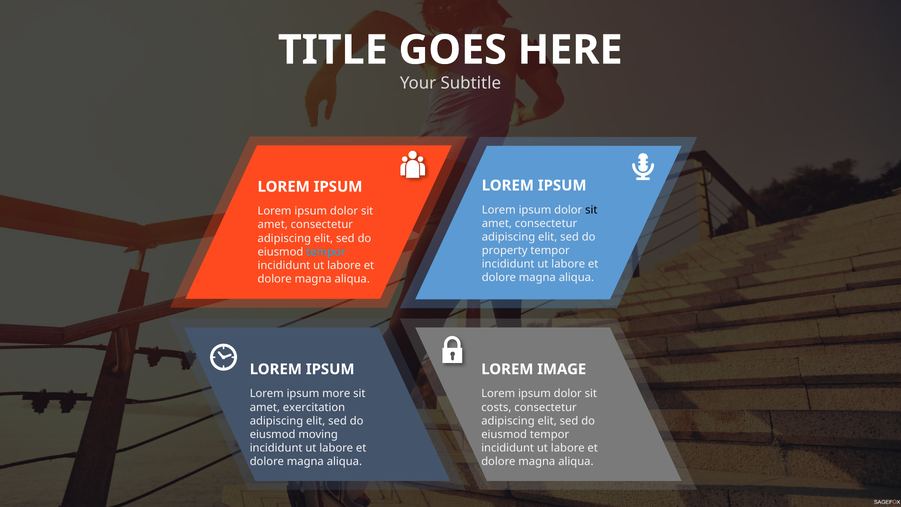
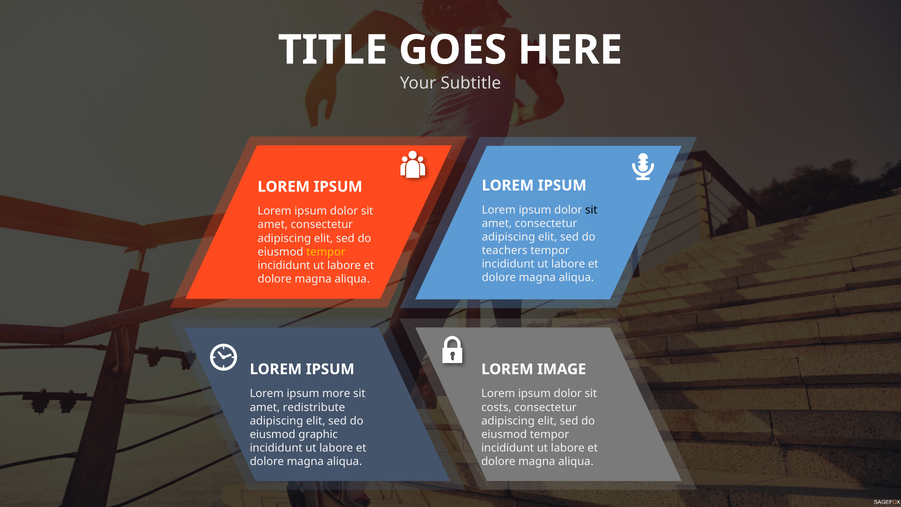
property: property -> teachers (505, 250)
tempor colour: light blue -> yellow (326, 252)
exercitation: exercitation -> redistribute (314, 407)
moving: moving -> graphic (318, 434)
